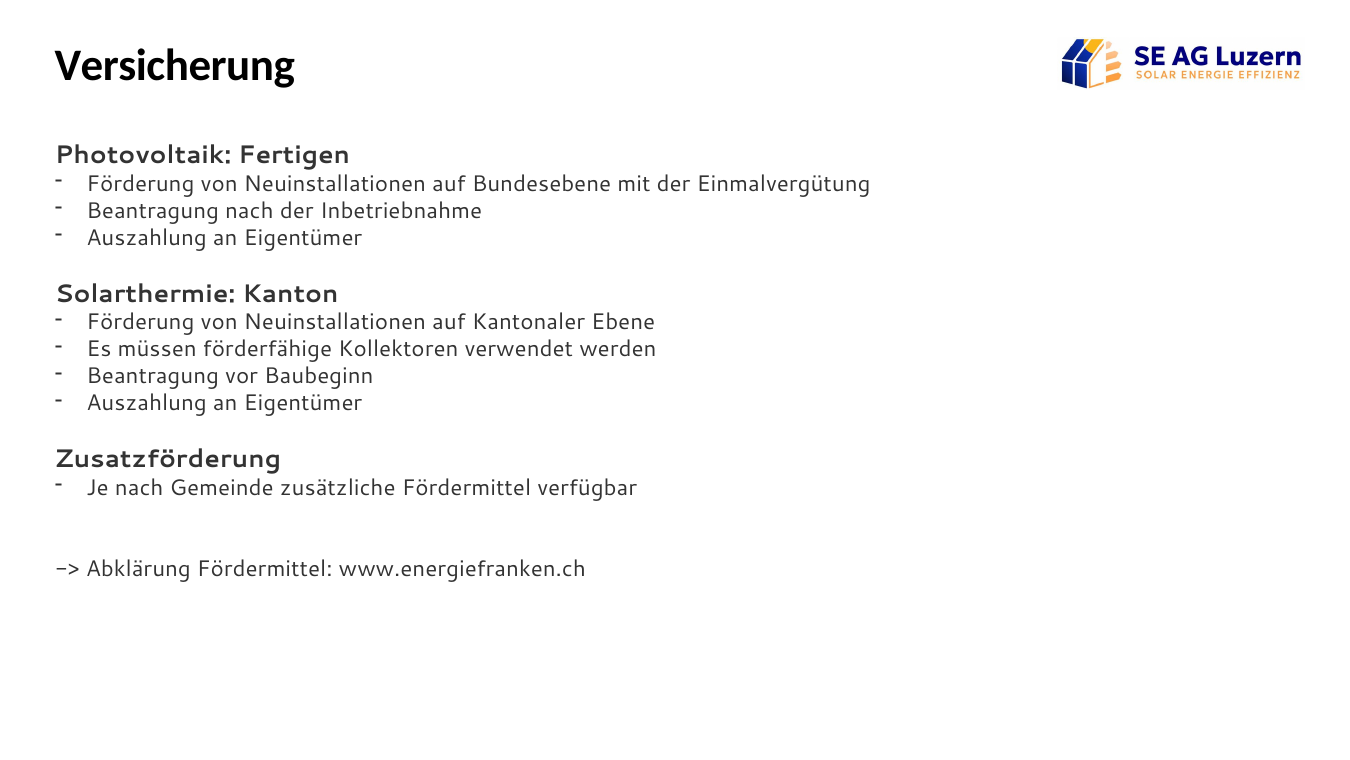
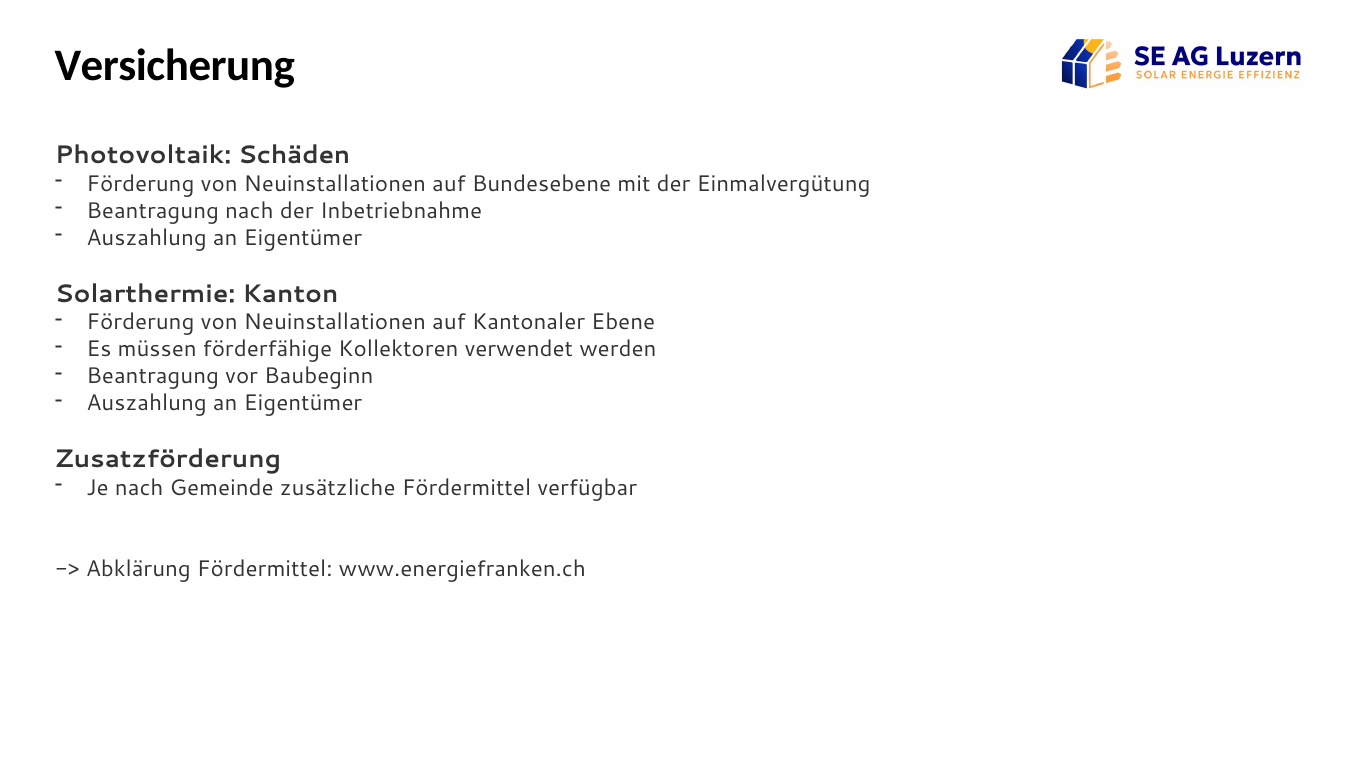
Fertigen: Fertigen -> Schäden (294, 155)
